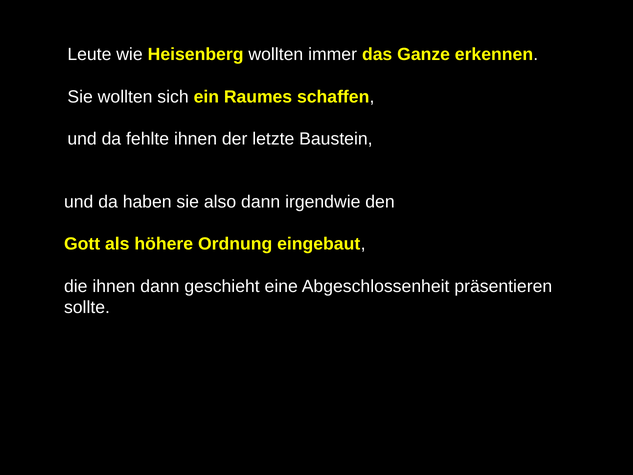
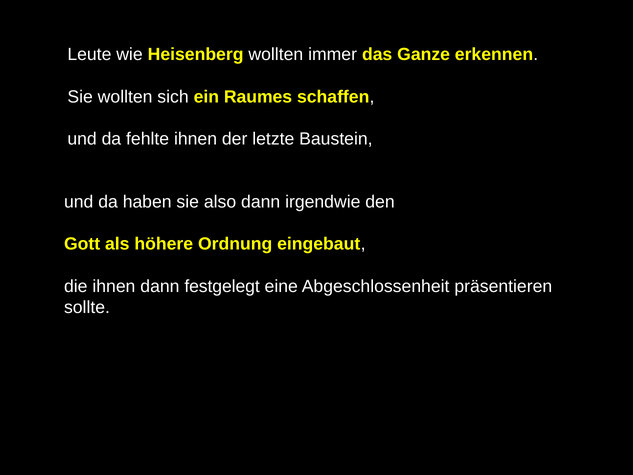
geschieht: geschieht -> festgelegt (222, 286)
